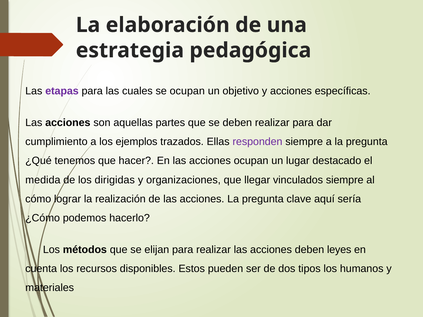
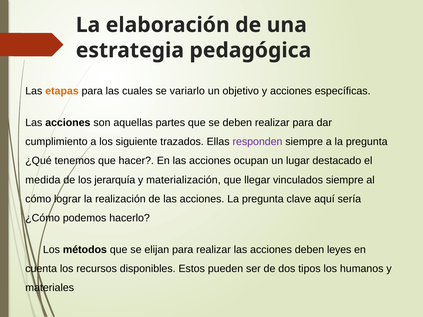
etapas colour: purple -> orange (62, 91)
se ocupan: ocupan -> variarlo (187, 91)
ejemplos: ejemplos -> siguiente (137, 142)
dirigidas: dirigidas -> jerarquía (115, 180)
organizaciones: organizaciones -> materialización (183, 180)
